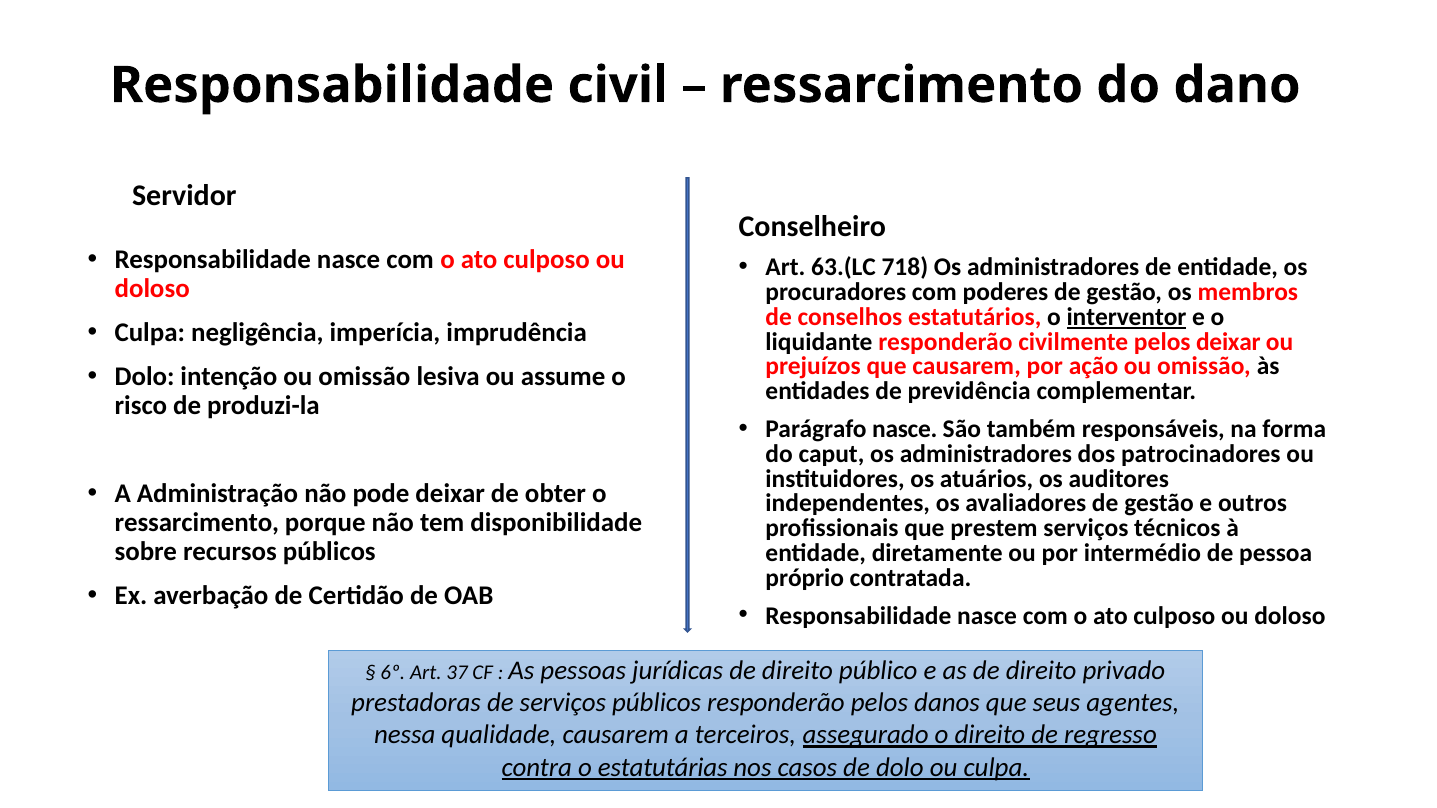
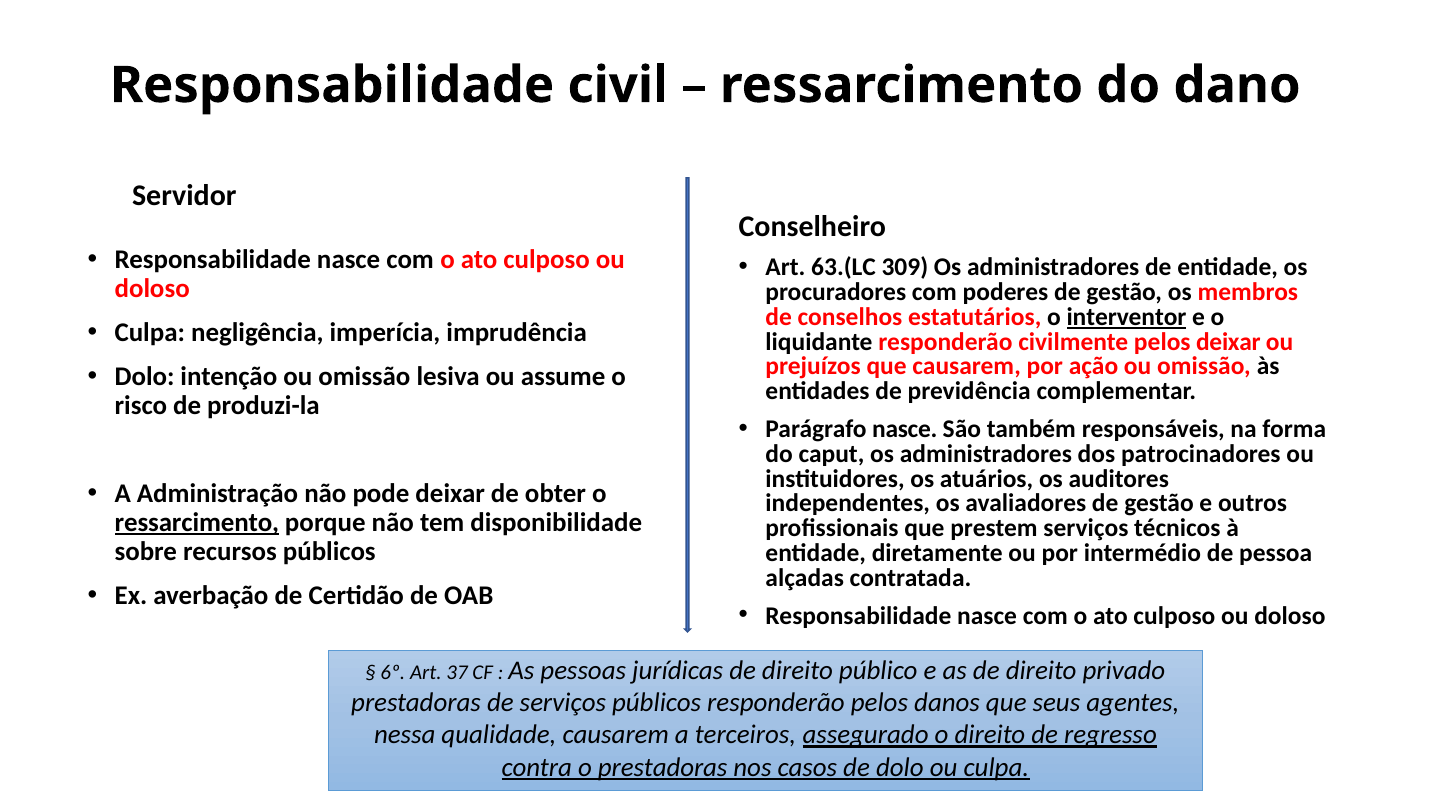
718: 718 -> 309 (905, 268)
ressarcimento underline: none -> present (197, 523)
próprio: próprio -> alçadas (805, 578)
o estatutárias: estatutárias -> prestadoras (663, 768)
